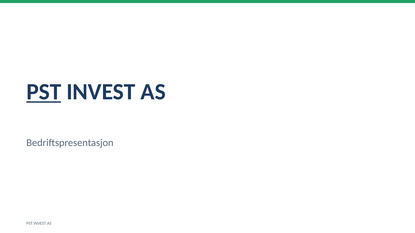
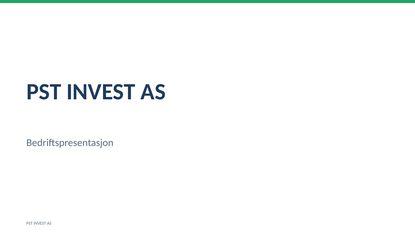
PST underline: present -> none (44, 92)
